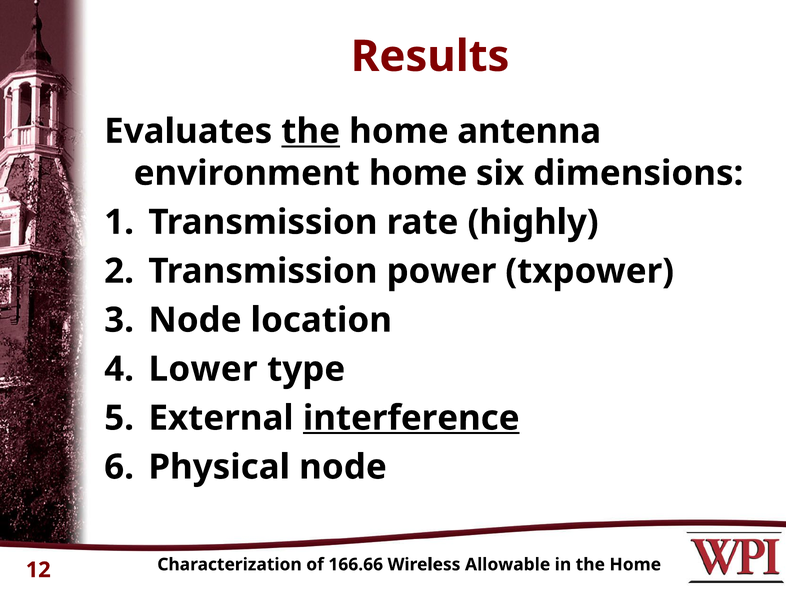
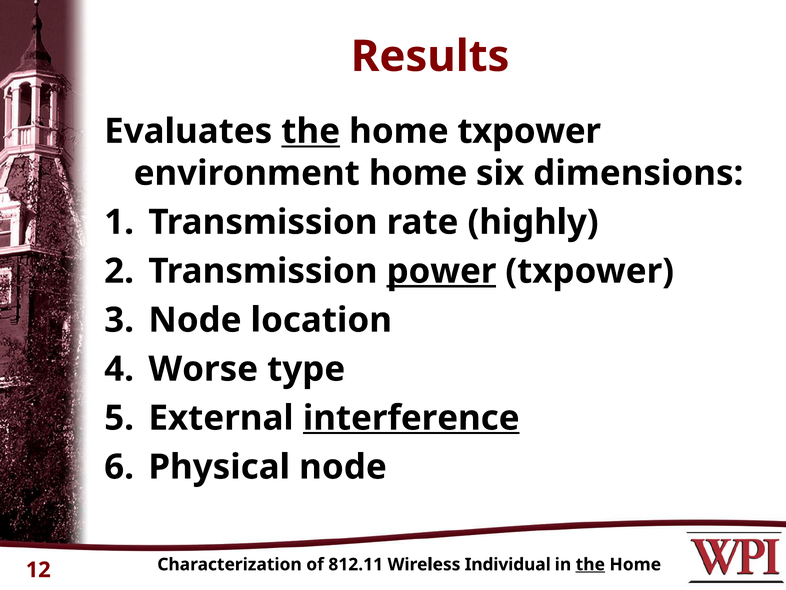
home antenna: antenna -> txpower (529, 131)
power underline: none -> present (441, 271)
Lower: Lower -> Worse (203, 369)
166.66: 166.66 -> 812.11 (356, 564)
Allowable: Allowable -> Individual (508, 564)
the underline: none -> present (590, 564)
